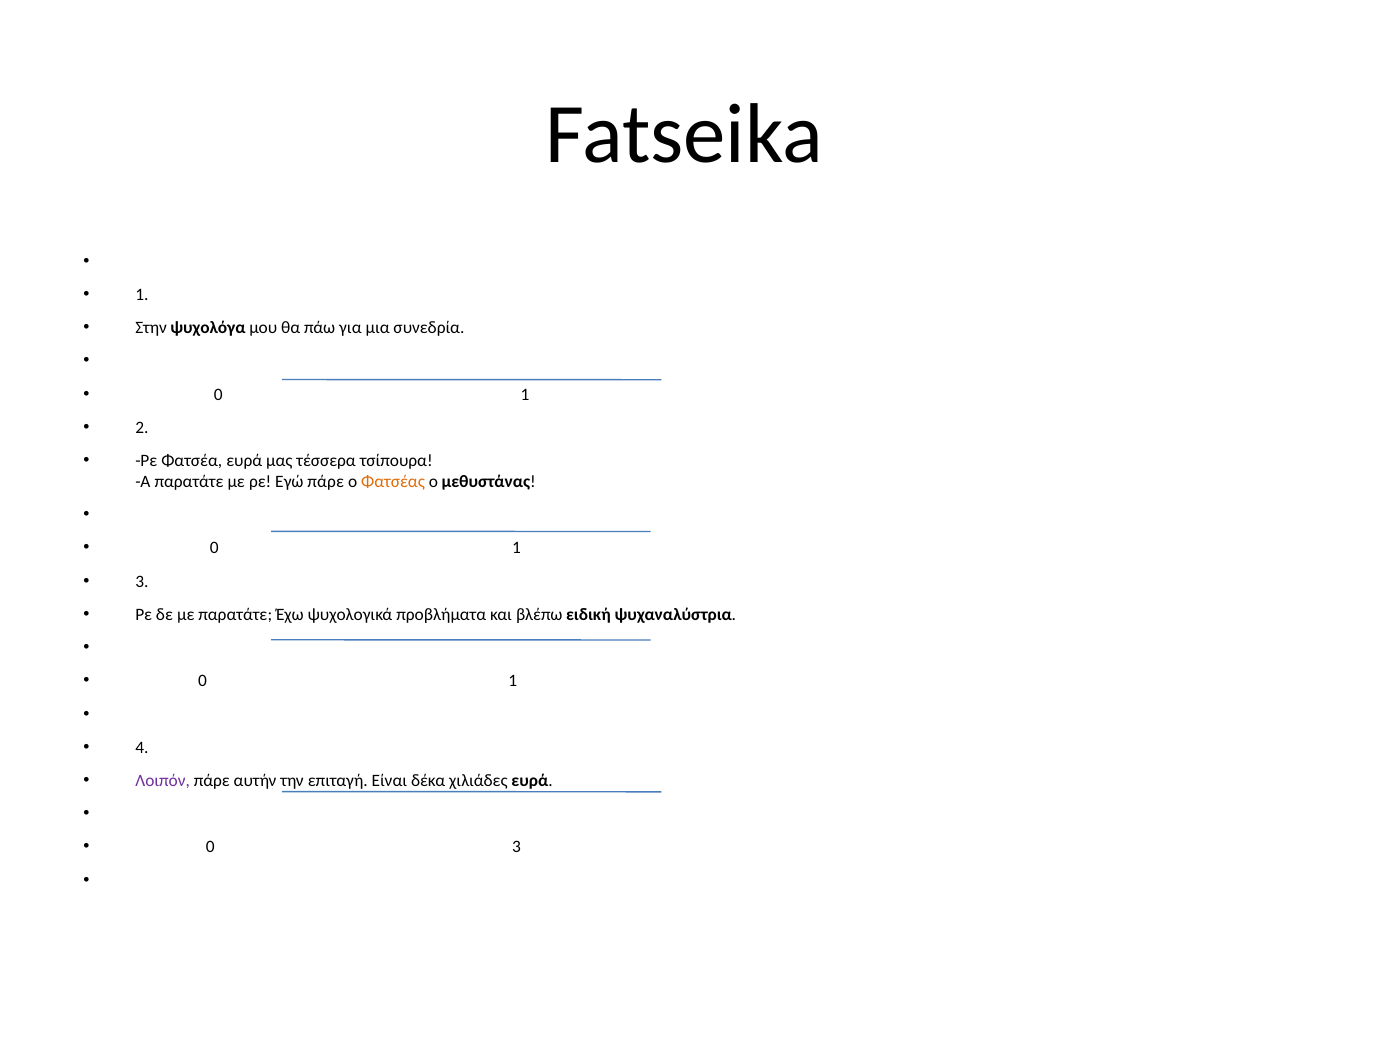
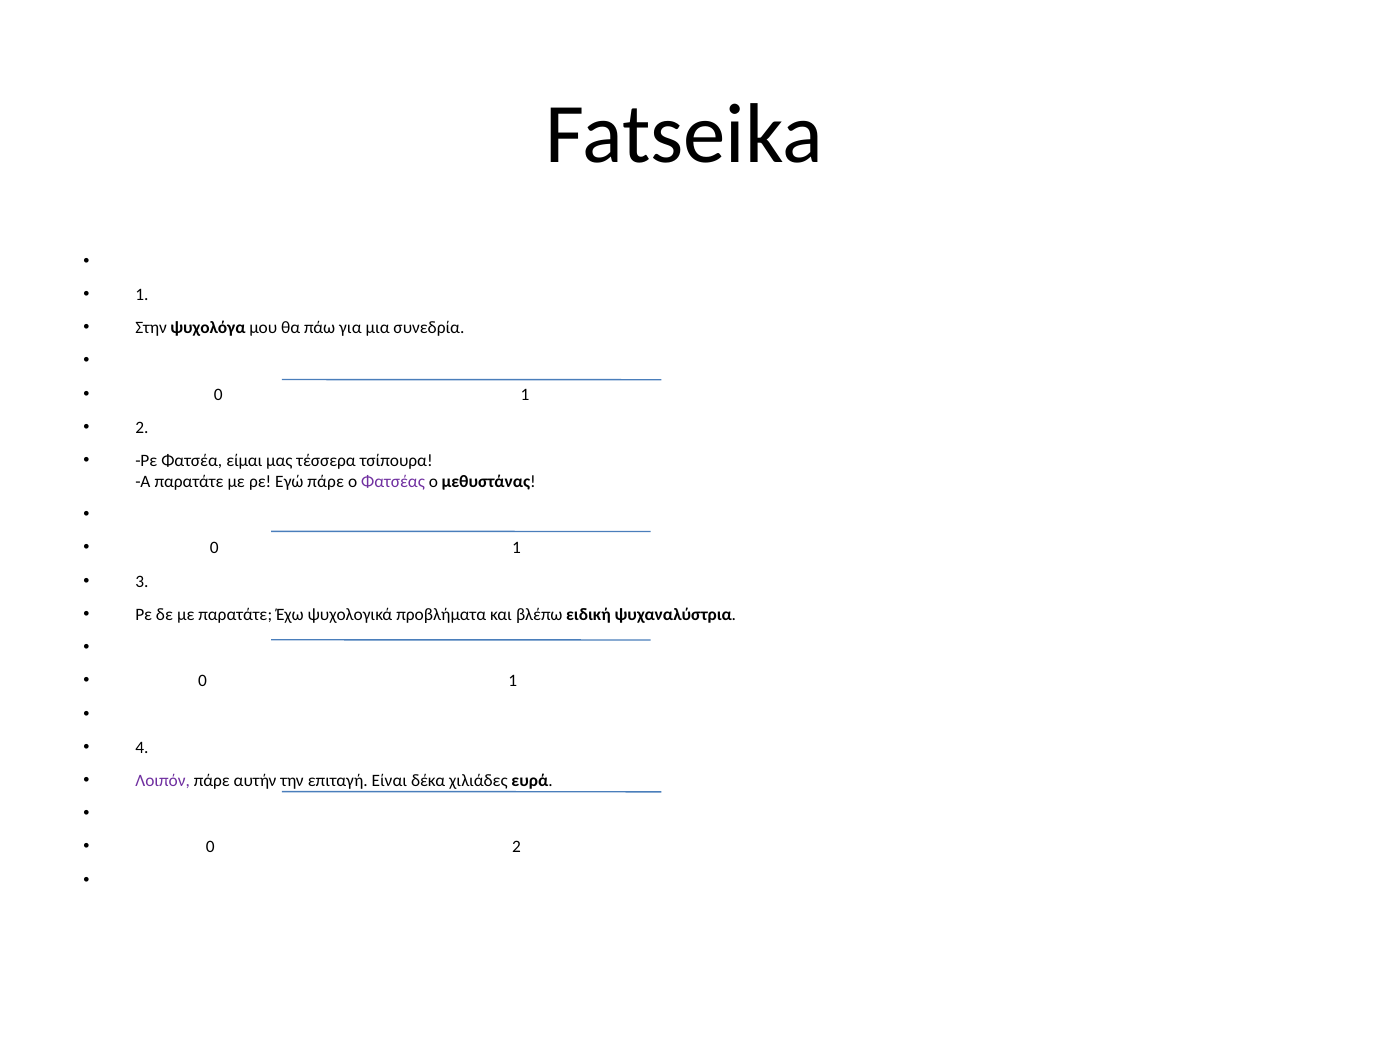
Φατσέα ευρά: ευρά -> είμαι (244, 461)
Φατσέας colour: orange -> purple (393, 482)
0 3: 3 -> 2 (517, 847)
